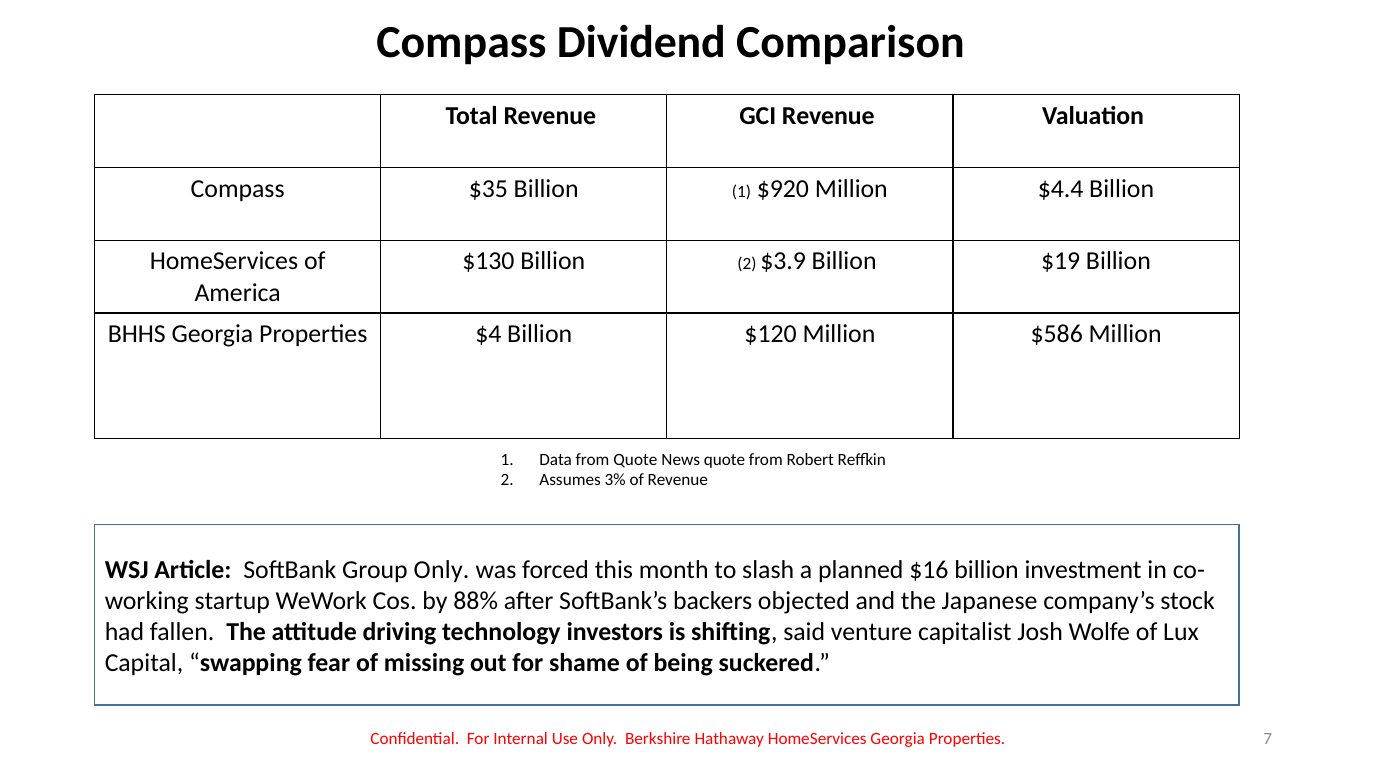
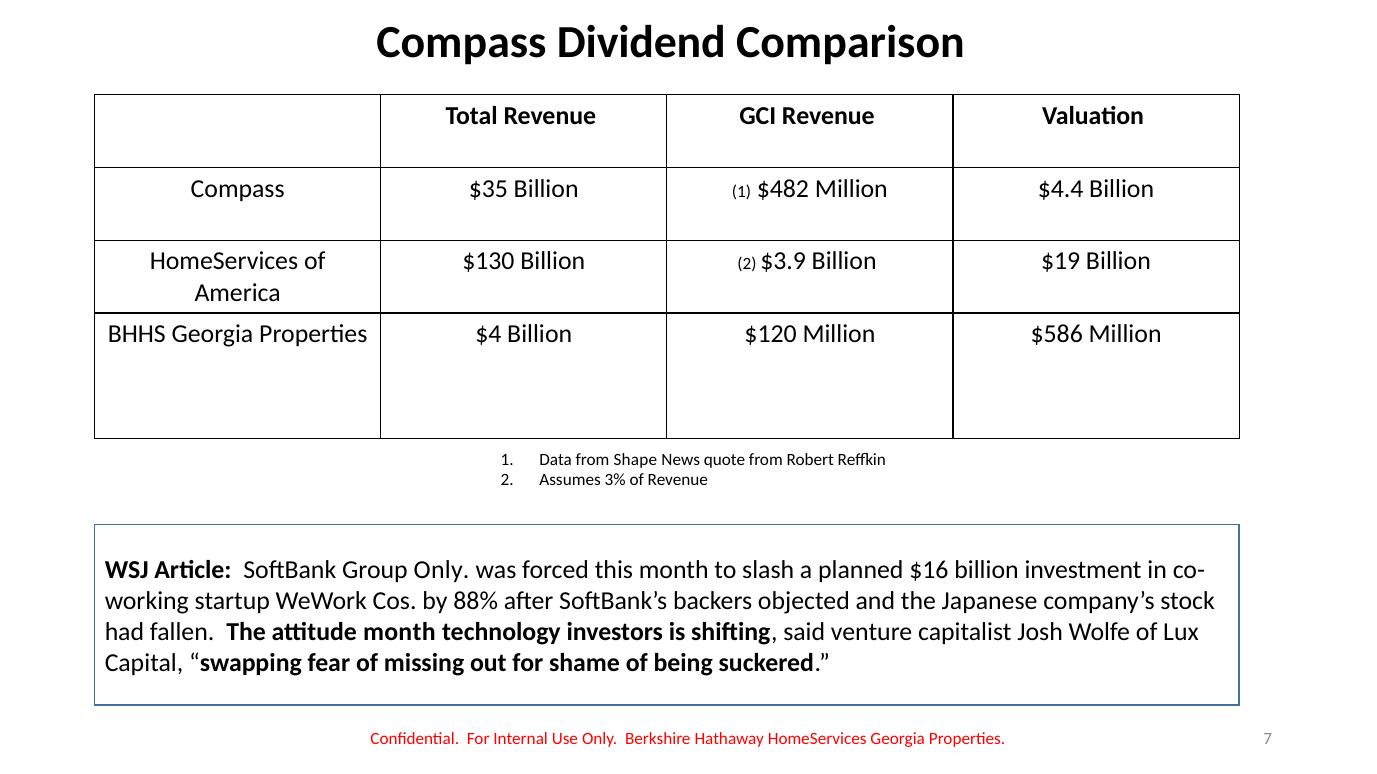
$920: $920 -> $482 (783, 189)
from Quote: Quote -> Shape (635, 460)
attitude driving: driving -> month (399, 633)
